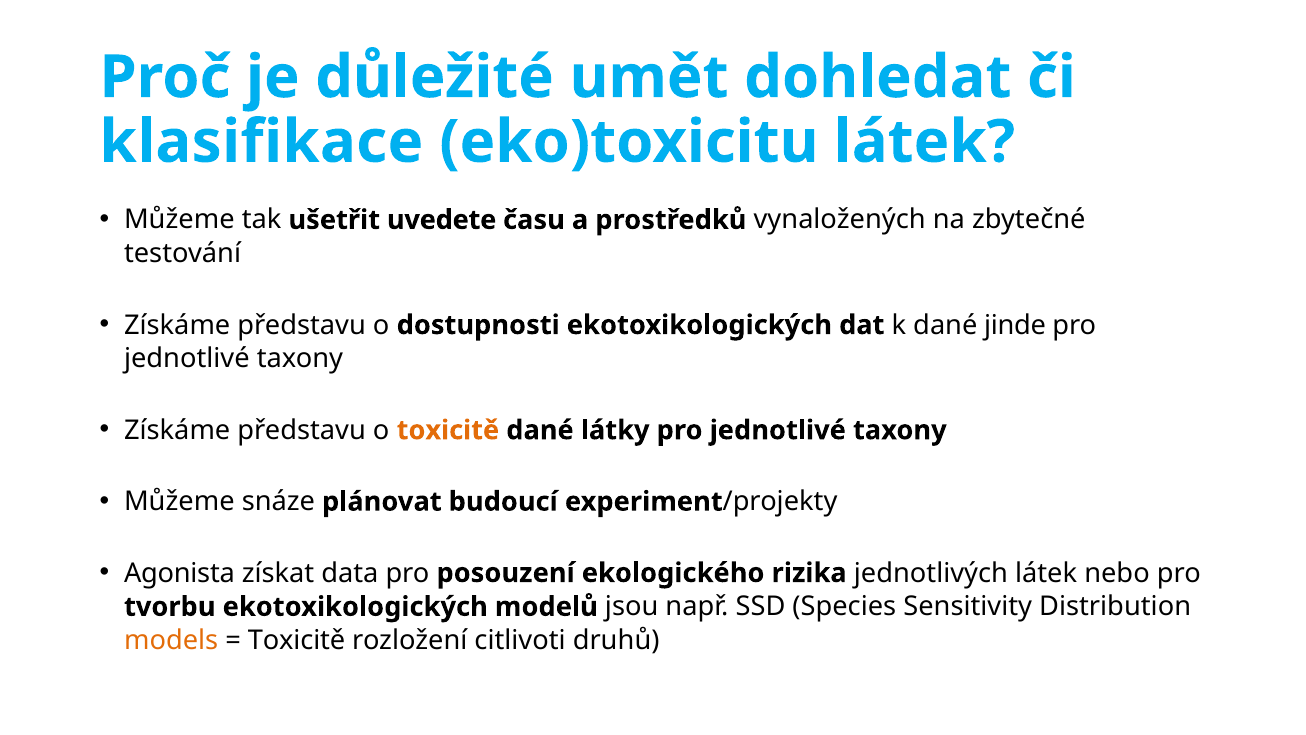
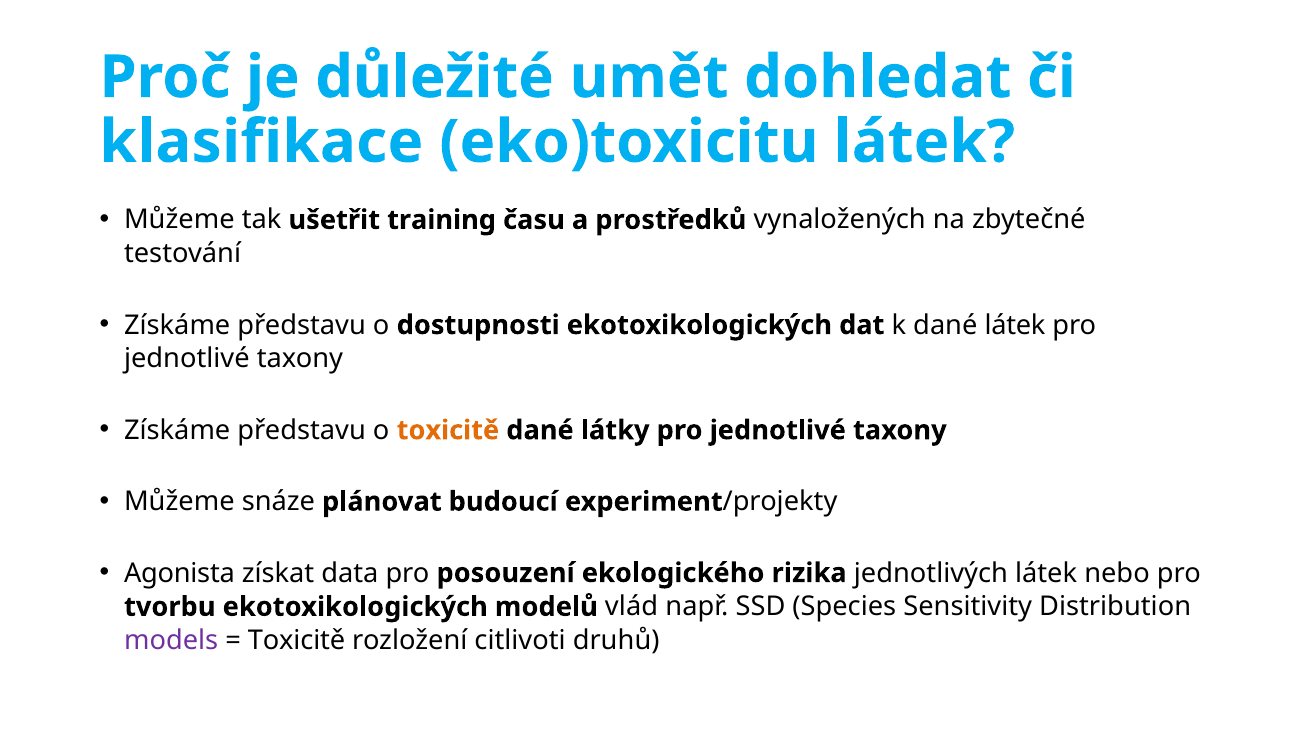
uvedete: uvedete -> training (442, 220)
dané jinde: jinde -> látek (1015, 325)
jsou: jsou -> vlád (632, 607)
models colour: orange -> purple (171, 640)
